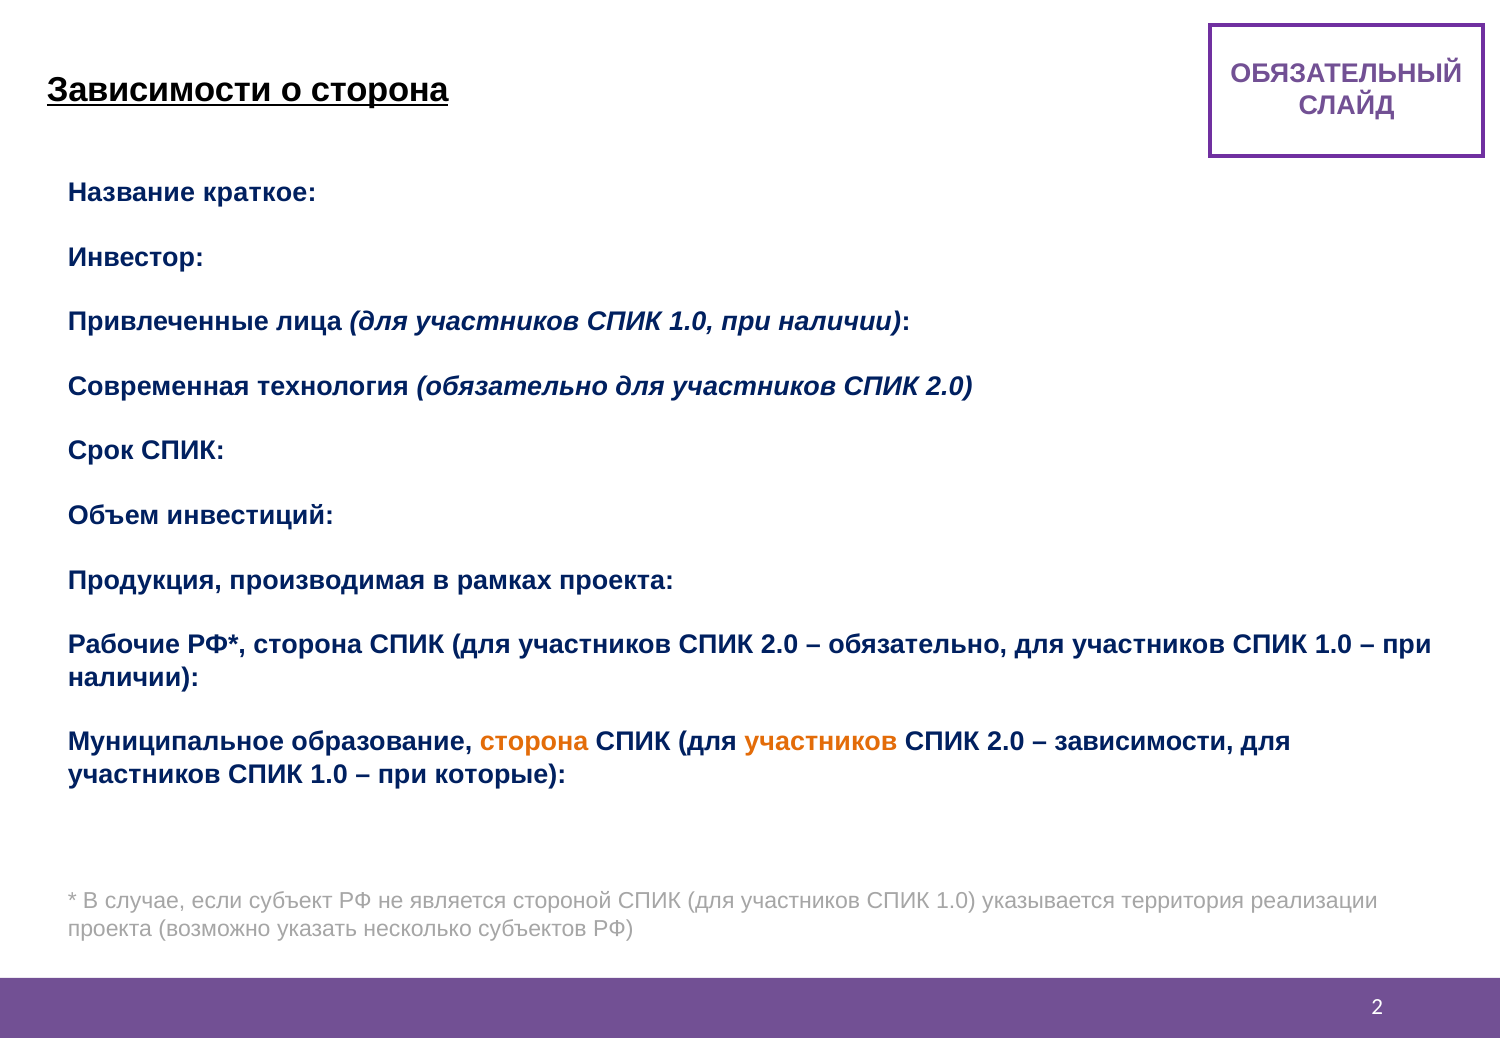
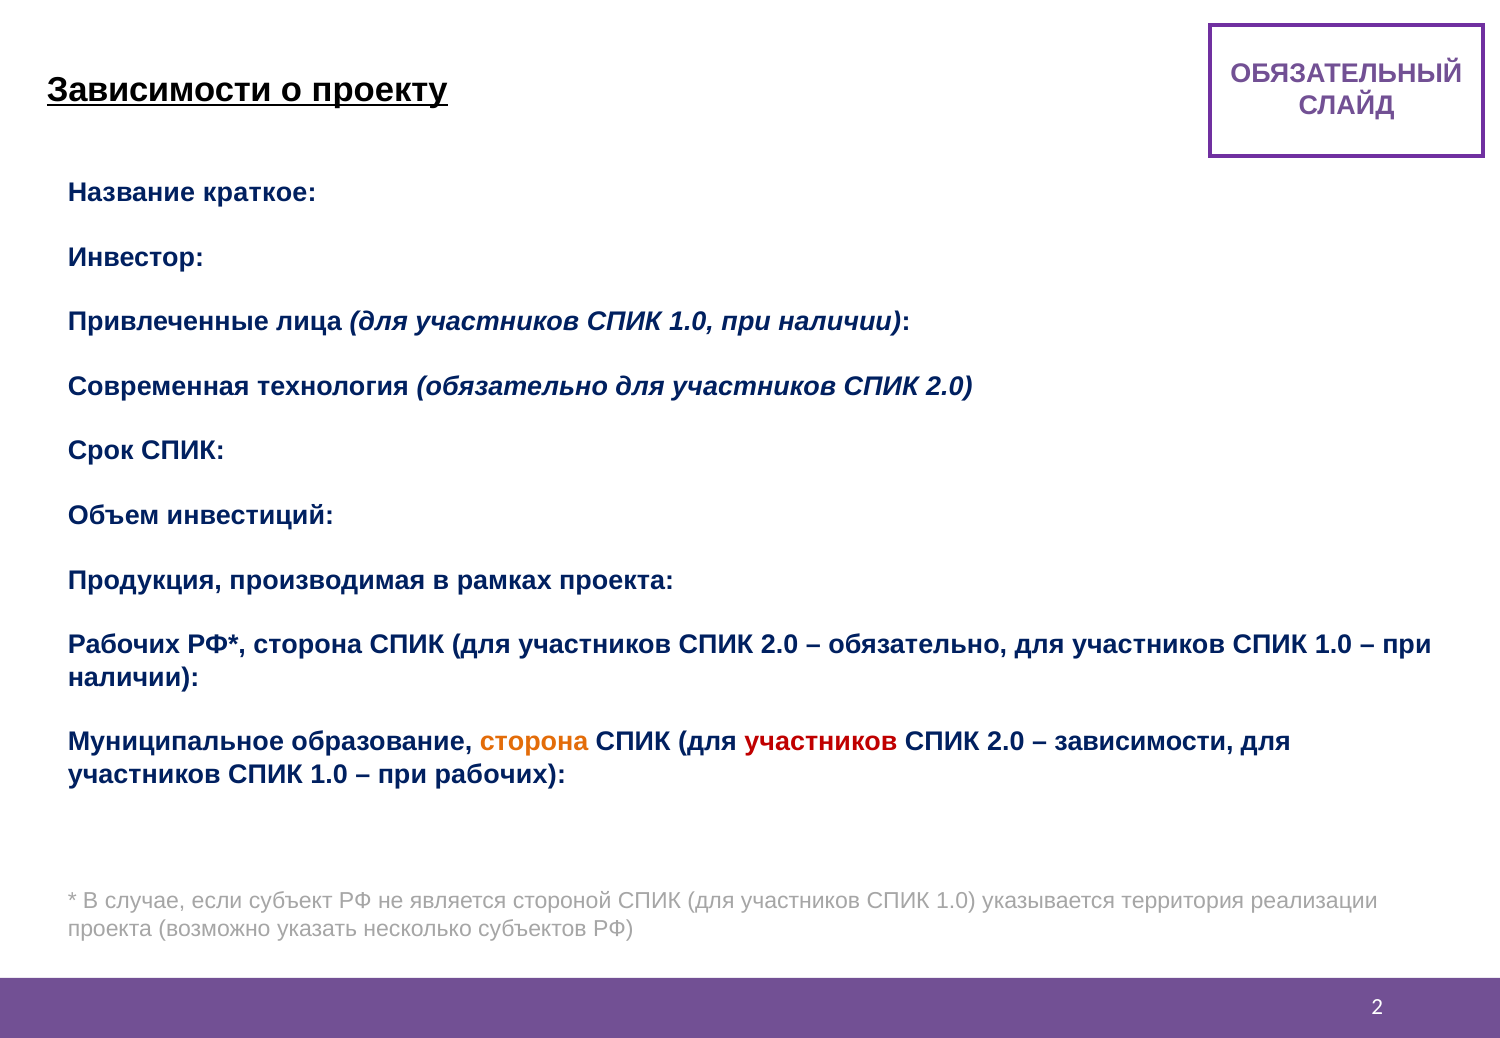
о сторона: сторона -> проекту (380, 90)
Рабочие: Рабочие -> Рабочих (124, 645)
участников colour: orange -> red (821, 742)
при которые: которые -> рабочих (500, 775)
